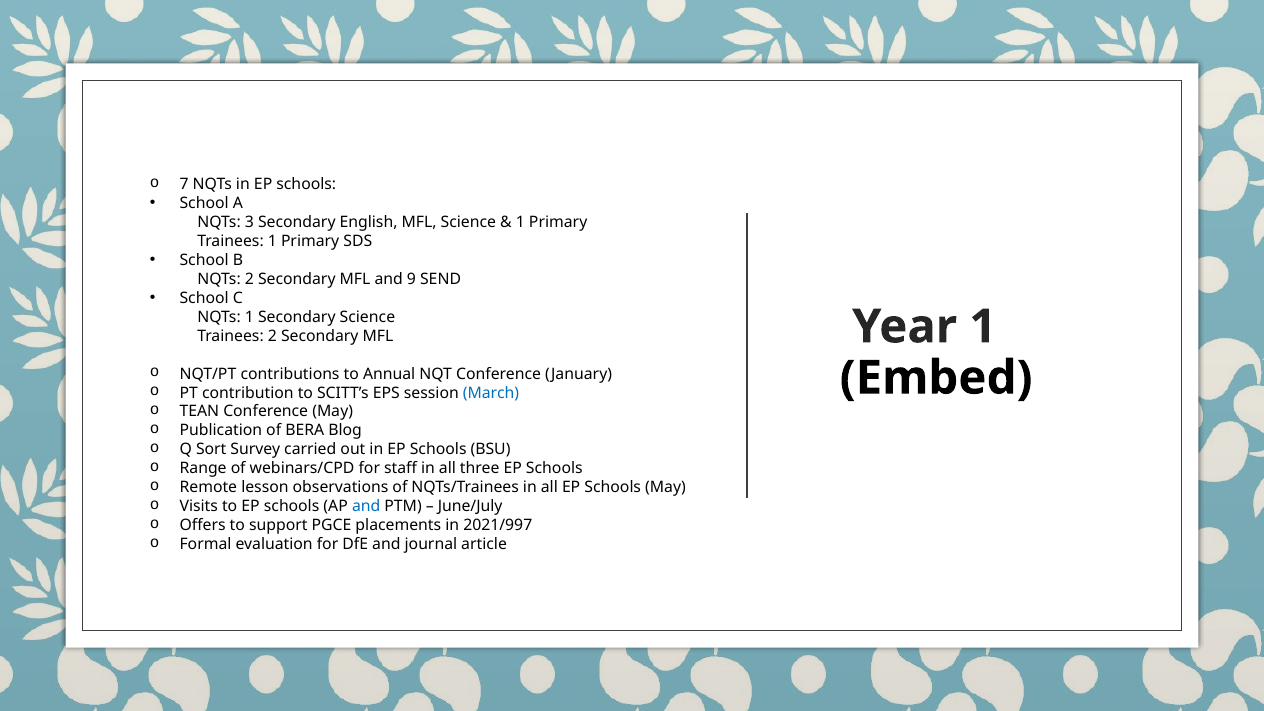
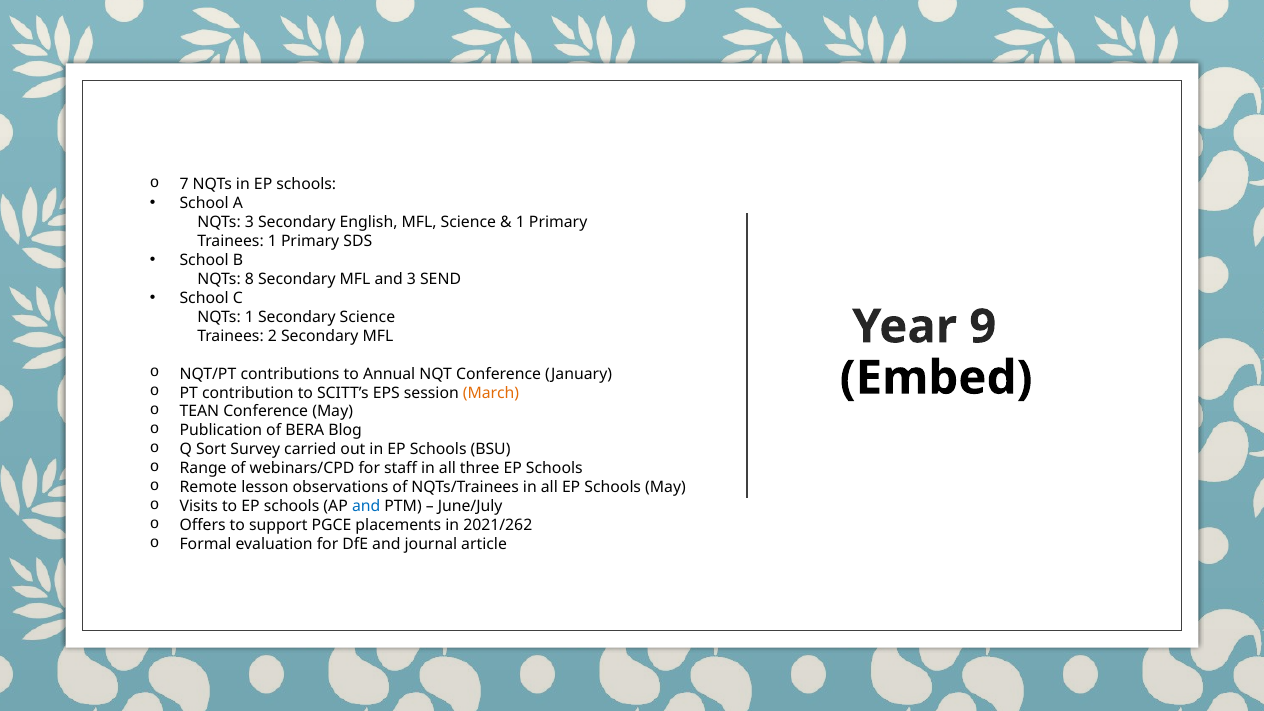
NQTs 2: 2 -> 8 (249, 279)
and 9: 9 -> 3 (411, 279)
Year 1: 1 -> 9 (983, 327)
March colour: blue -> orange (491, 393)
2021/997: 2021/997 -> 2021/262 (498, 526)
